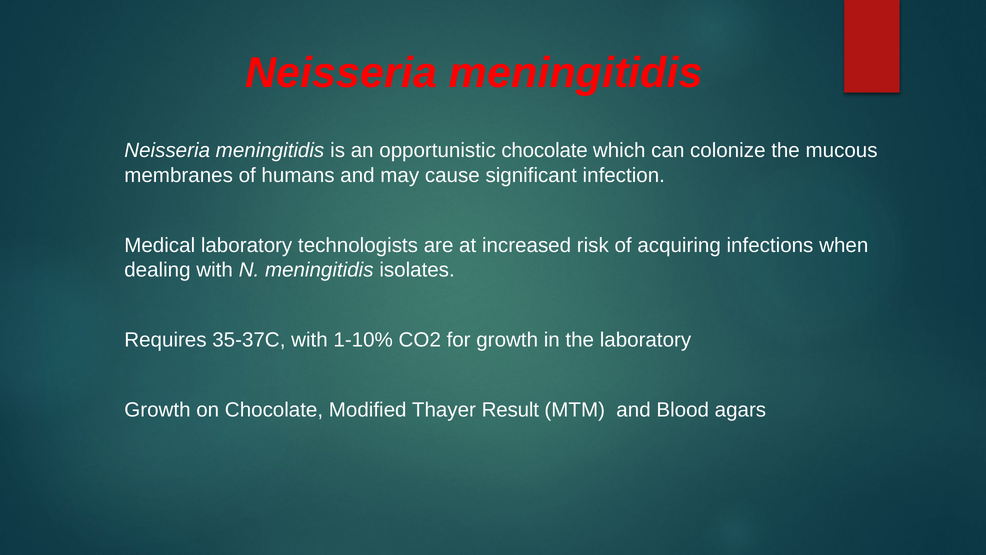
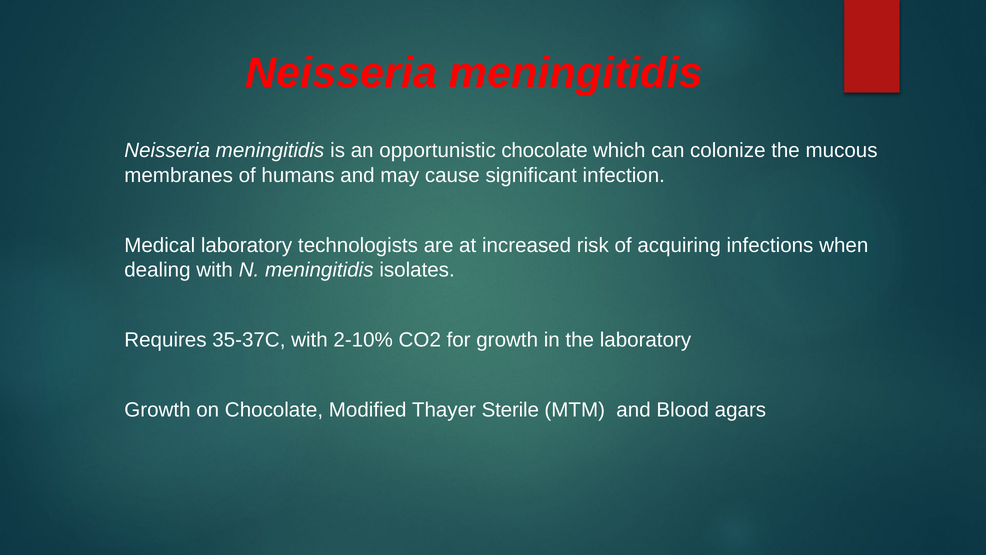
1-10%: 1-10% -> 2-10% (363, 340)
Result: Result -> Sterile (510, 409)
